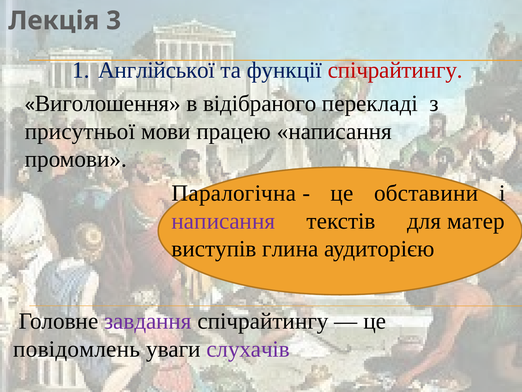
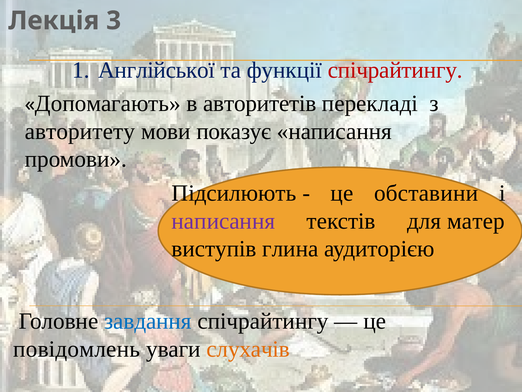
Виголошення: Виголошення -> Допомагають (108, 103)
відібраного: відібраного -> авторитетів (260, 103)
присутньої: присутньої -> авторитету (80, 131)
працею: працею -> показує (234, 131)
Паралогічна: Паралогічна -> Підсилюють (234, 193)
завдання colour: purple -> blue (148, 321)
слухачів colour: purple -> orange (248, 349)
